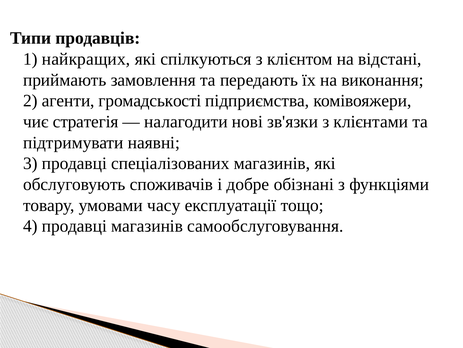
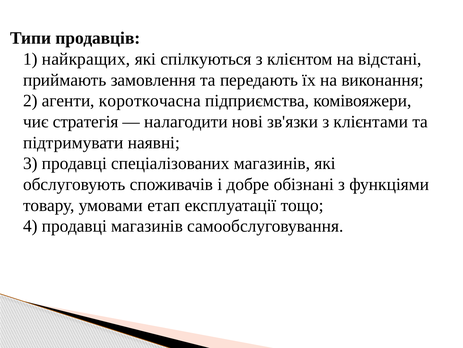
громадськості: громадськості -> короткочасна (150, 101)
часу: часу -> етап (164, 205)
